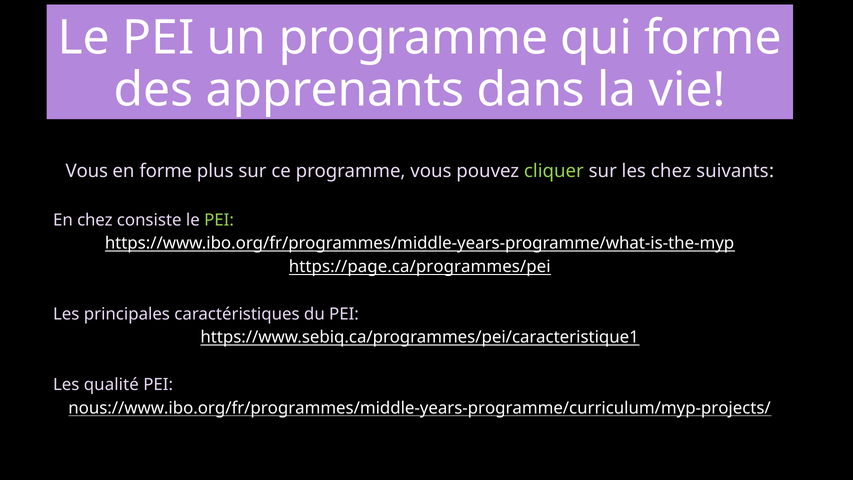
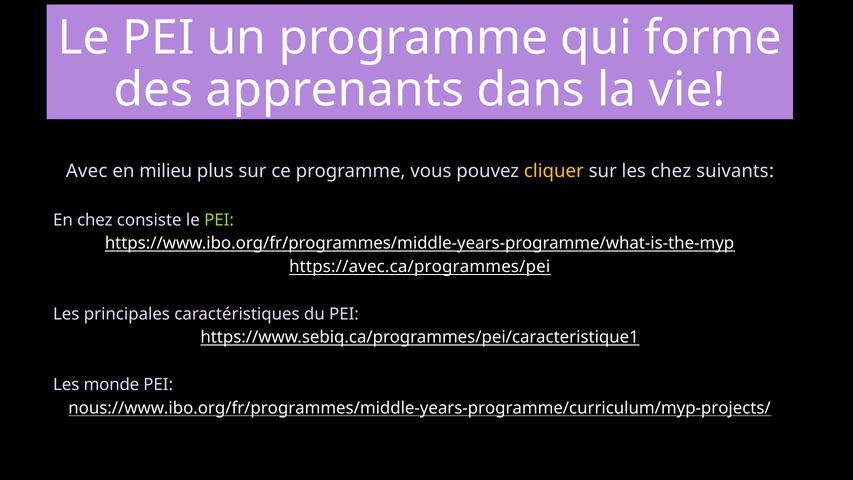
Vous: Vous -> Avec (87, 171)
en forme: forme -> milieu (166, 171)
cliquer colour: light green -> yellow (554, 171)
https://page.ca/programmes/pei: https://page.ca/programmes/pei -> https://avec.ca/programmes/pei (420, 267)
qualité: qualité -> monde (111, 385)
